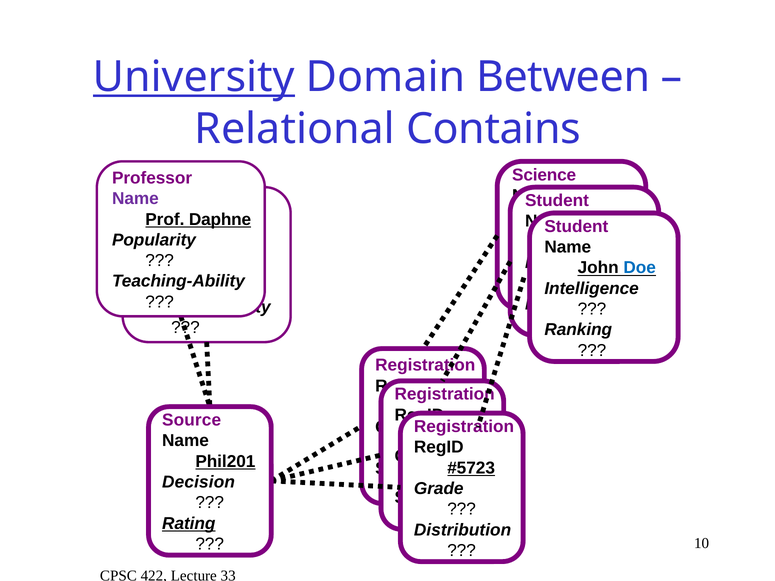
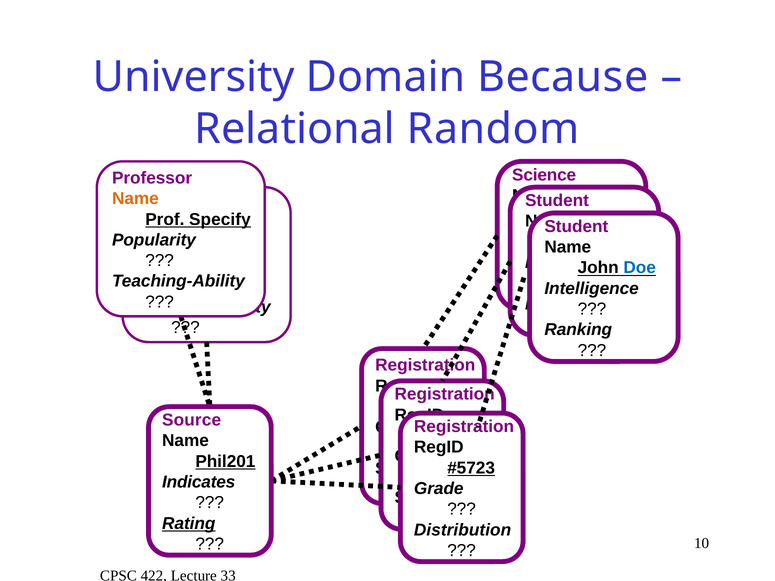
University underline: present -> none (194, 77)
Between: Between -> Because (563, 77)
Contains: Contains -> Random (493, 129)
Name colour: purple -> orange (135, 199)
Daphne: Daphne -> Specify (220, 219)
Decision: Decision -> Indicates (199, 482)
